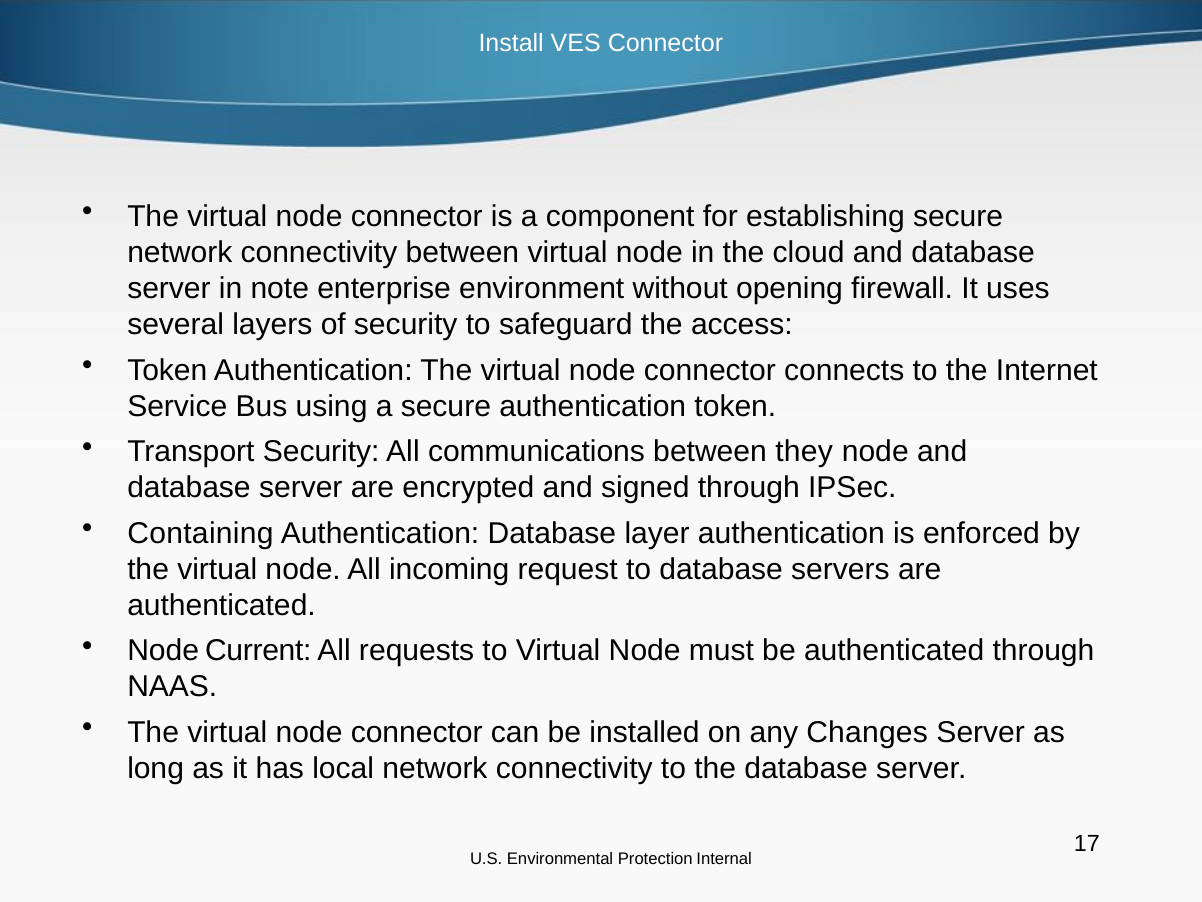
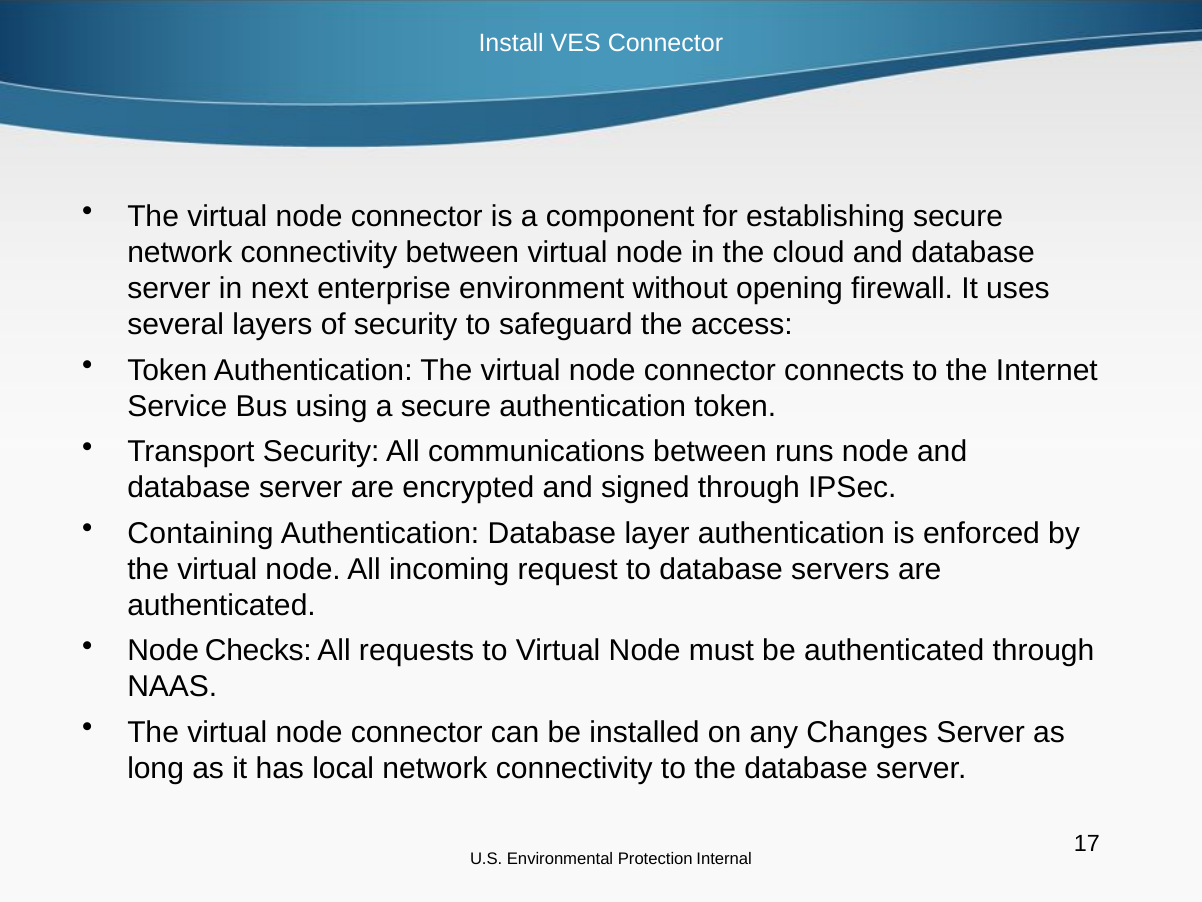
note: note -> next (280, 289)
they: they -> runs (804, 452)
Current: Current -> Checks (258, 651)
